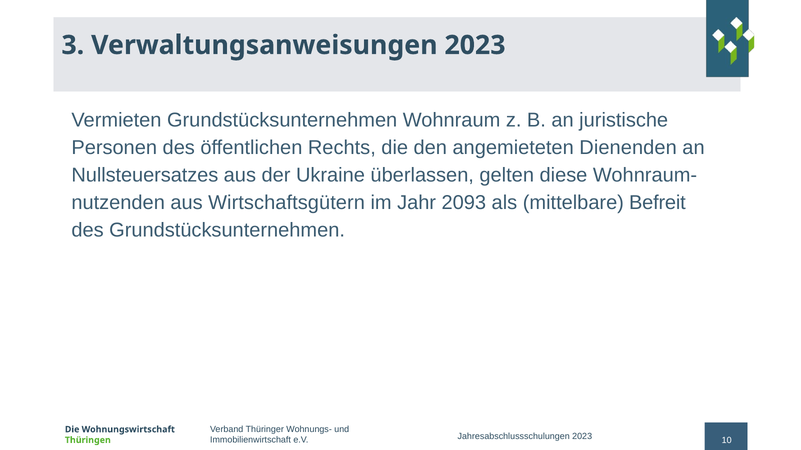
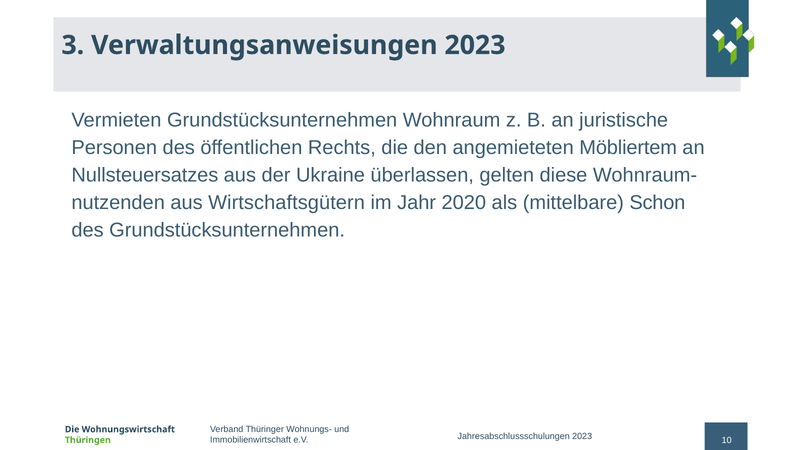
Dienenden: Dienenden -> Möbliertem (628, 148)
2093: 2093 -> 2020 (464, 203)
Befreit: Befreit -> Schon (657, 203)
